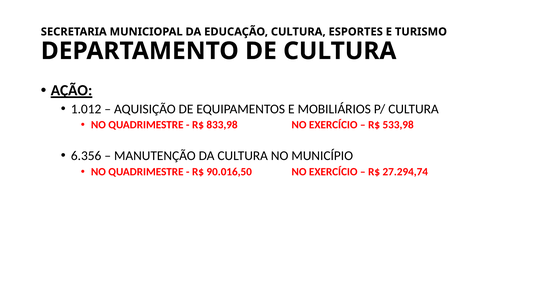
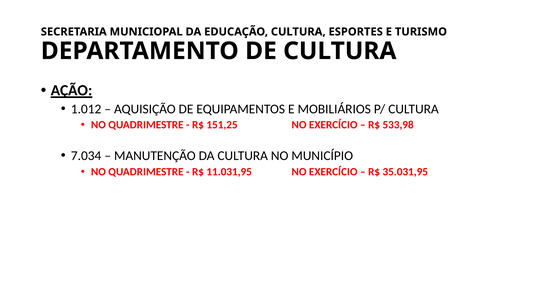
833,98: 833,98 -> 151,25 (222, 125)
6.356: 6.356 -> 7.034 (86, 156)
90.016,50: 90.016,50 -> 11.031,95 (229, 172)
27.294,74: 27.294,74 -> 35.031,95 (405, 172)
